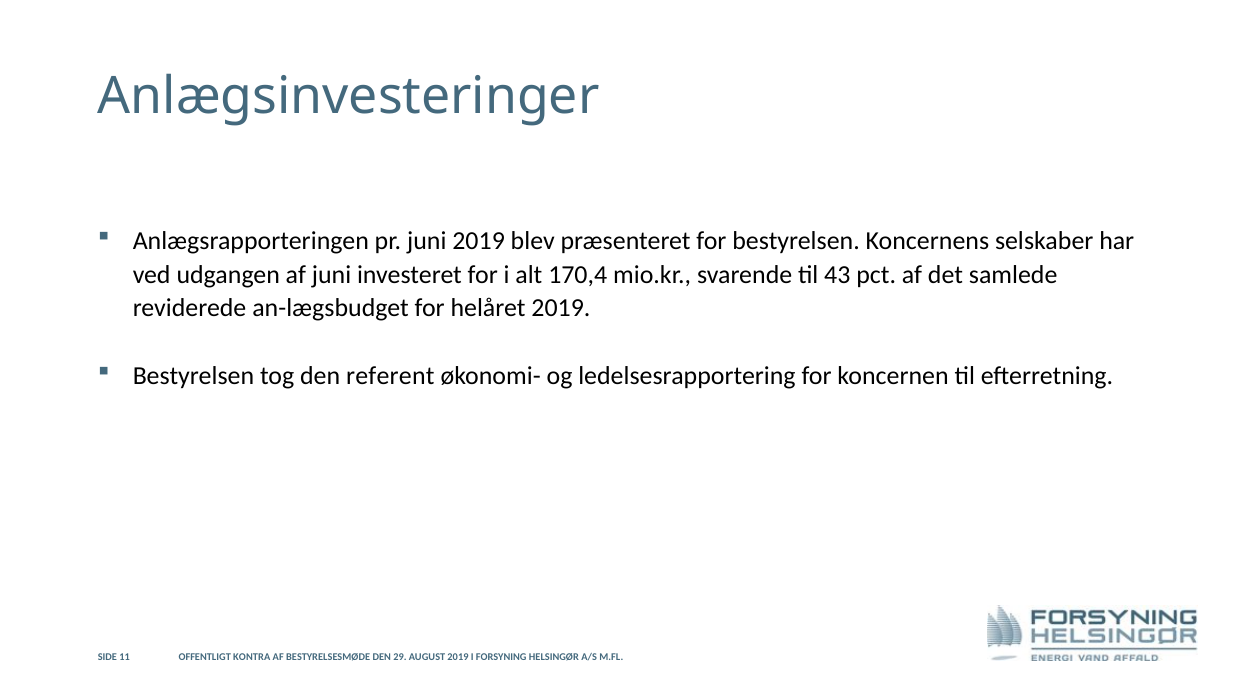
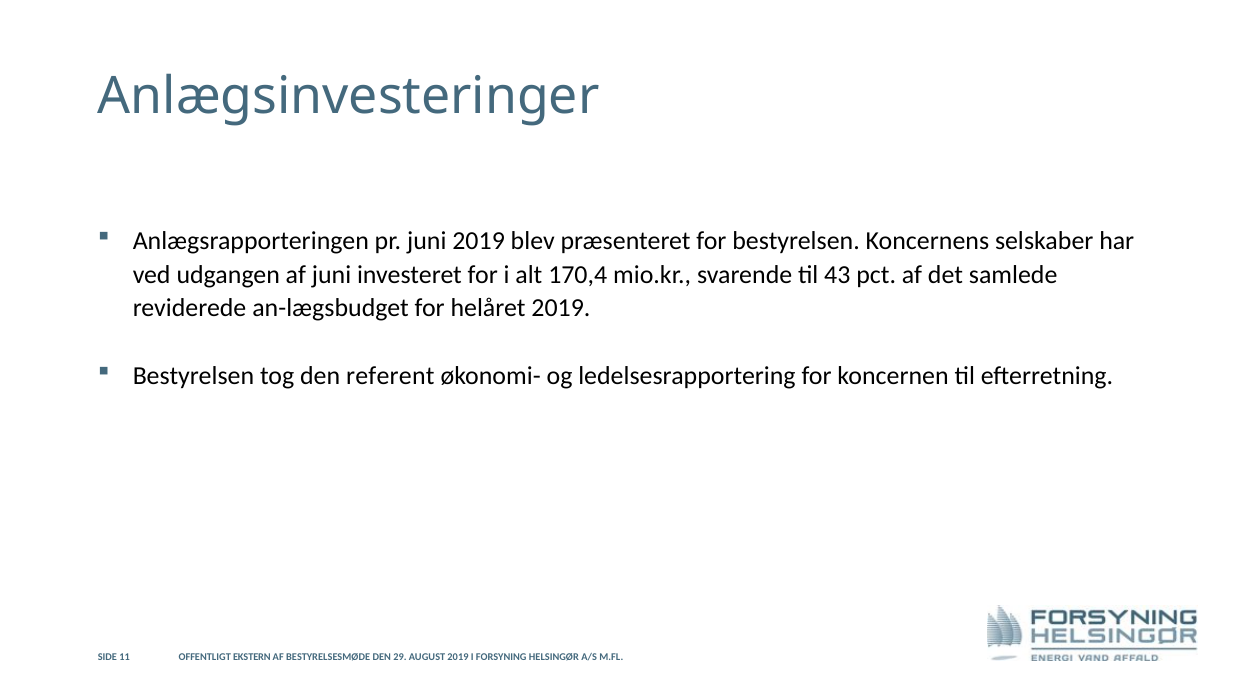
KONTRA: KONTRA -> EKSTERN (252, 657)
